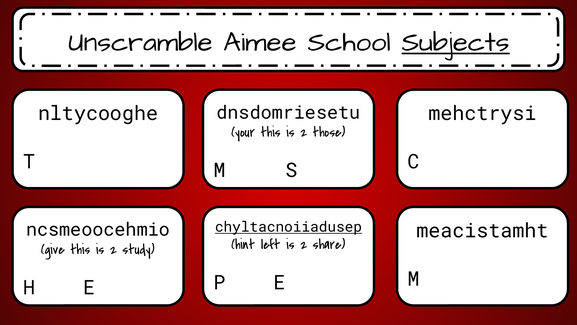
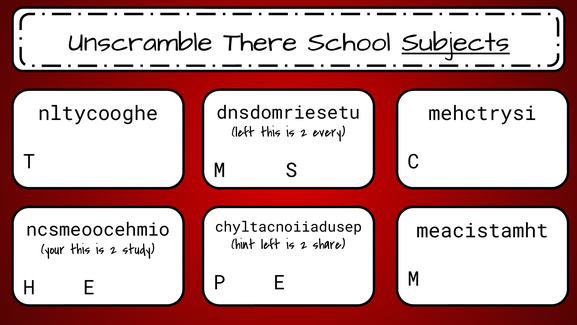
Aimee: Aimee -> There (260, 42)
your: your -> left (243, 132)
those: those -> every (329, 132)
chyltacnoiiadusep underline: present -> none (288, 227)
give: give -> your (53, 249)
